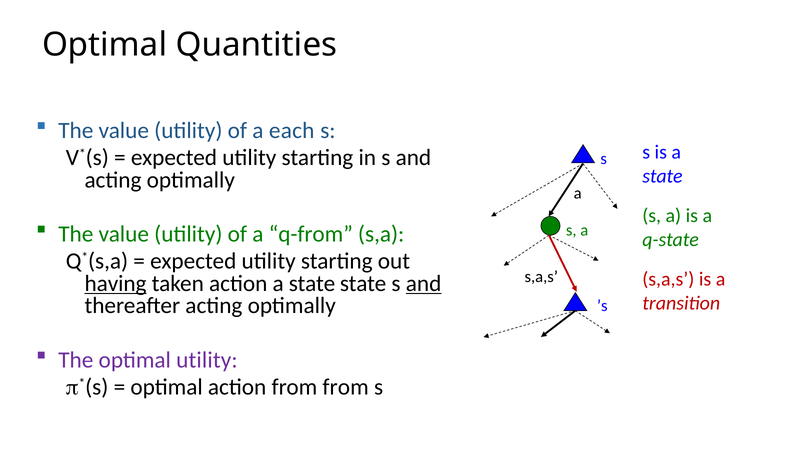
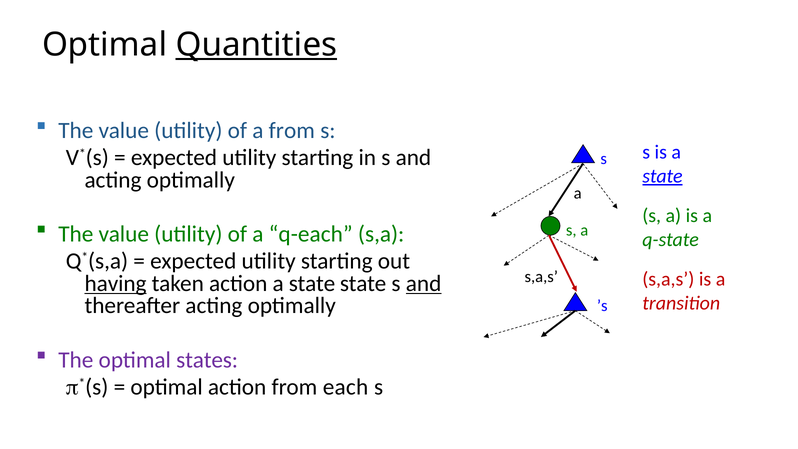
Quantities underline: none -> present (256, 45)
a each: each -> from (292, 131)
state underline: none -> present (662, 176)
q-from: q-from -> q-each (311, 234)
optimal utility: utility -> states (207, 360)
from from: from -> each (346, 387)
